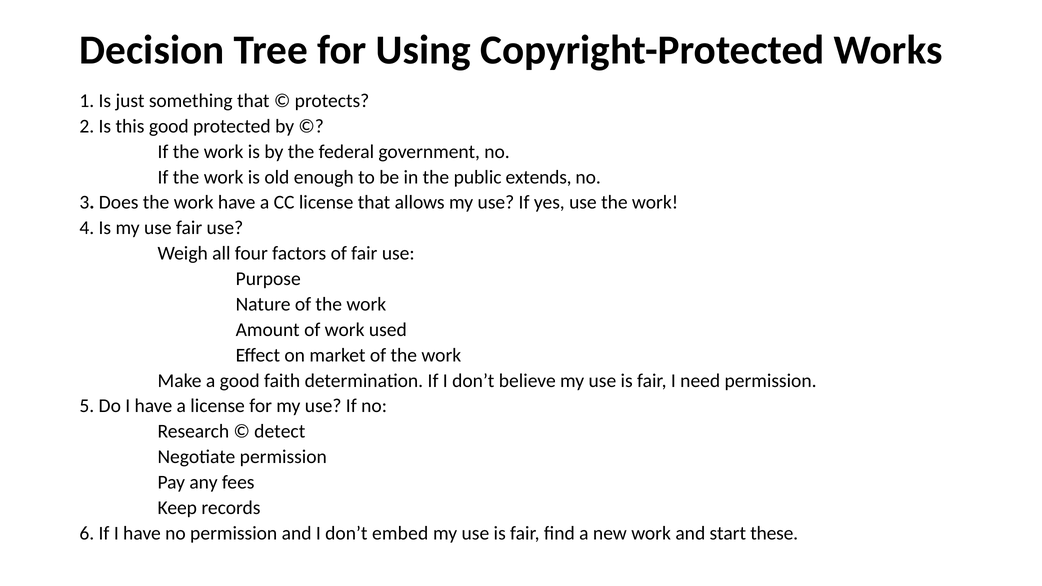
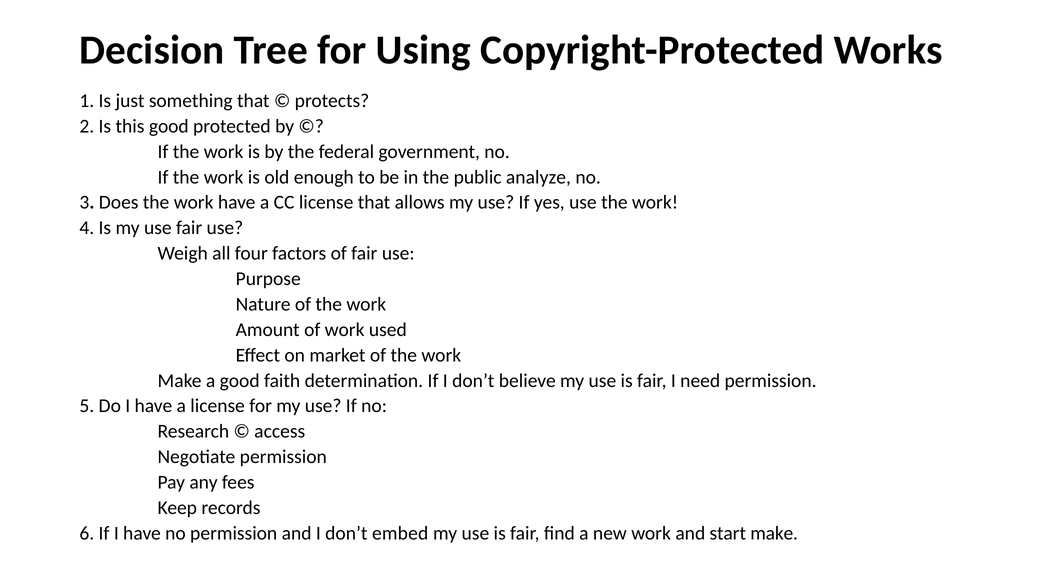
extends: extends -> analyze (538, 177)
detect: detect -> access (280, 432)
start these: these -> make (774, 533)
